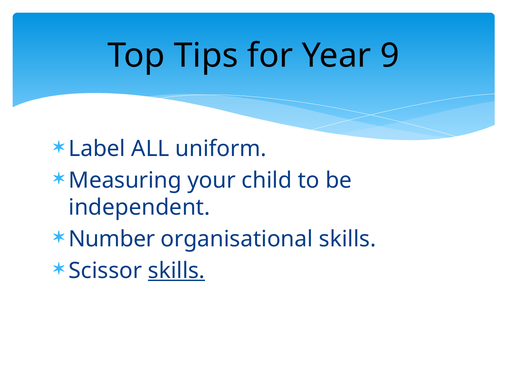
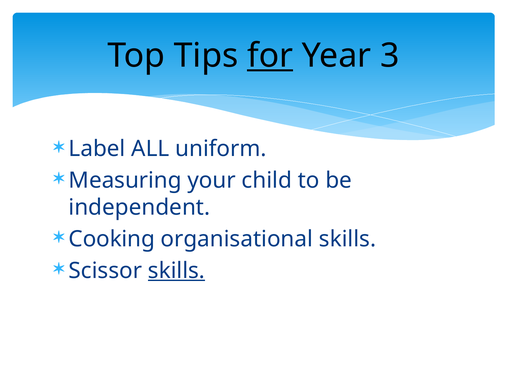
for underline: none -> present (270, 56)
9: 9 -> 3 (390, 56)
Number: Number -> Cooking (112, 239)
